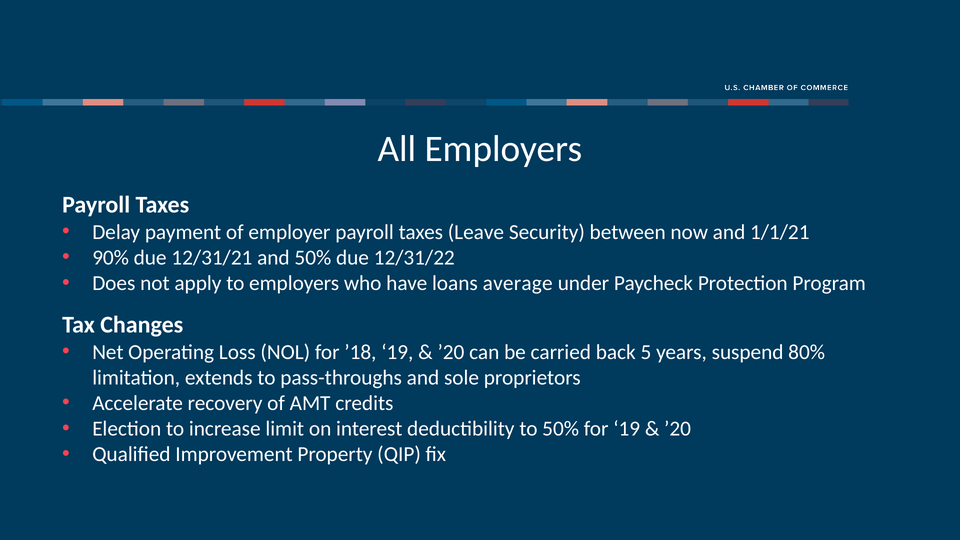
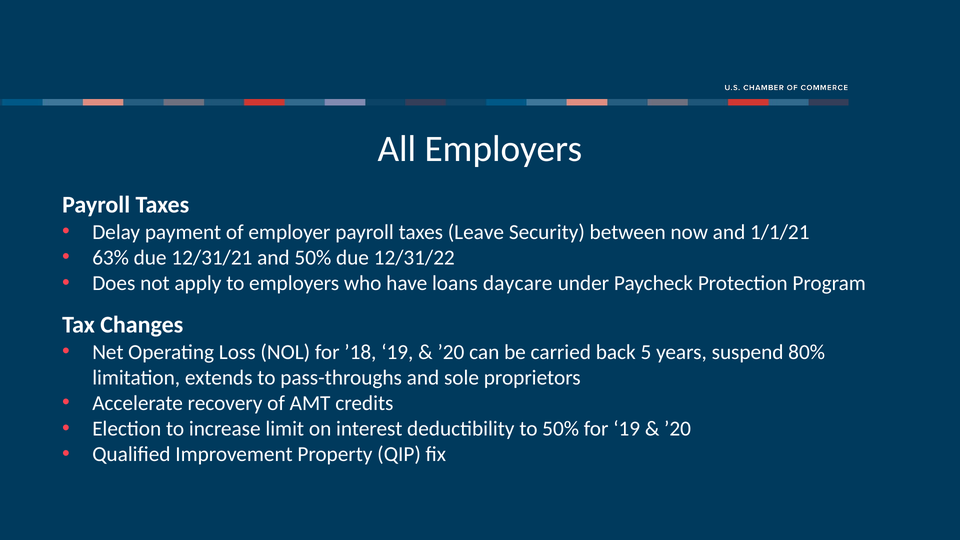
90%: 90% -> 63% (111, 258)
average: average -> daycare (518, 283)
